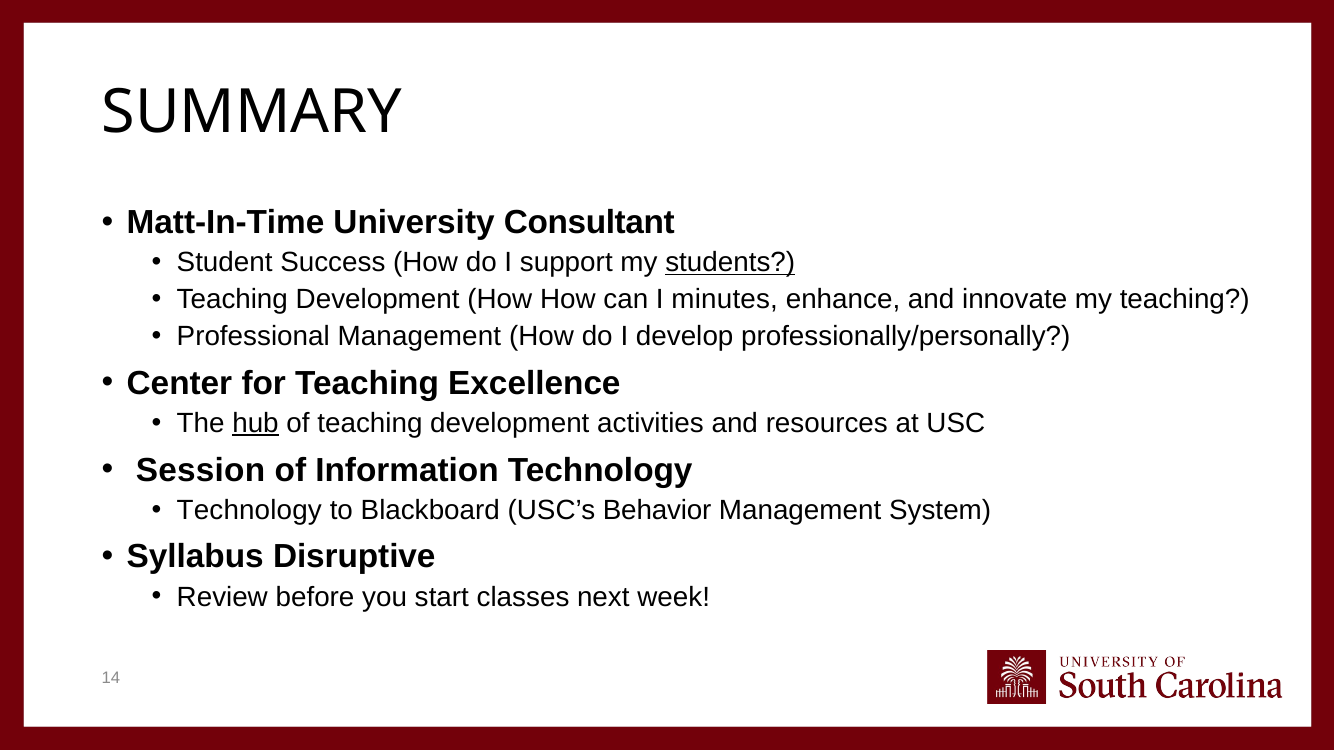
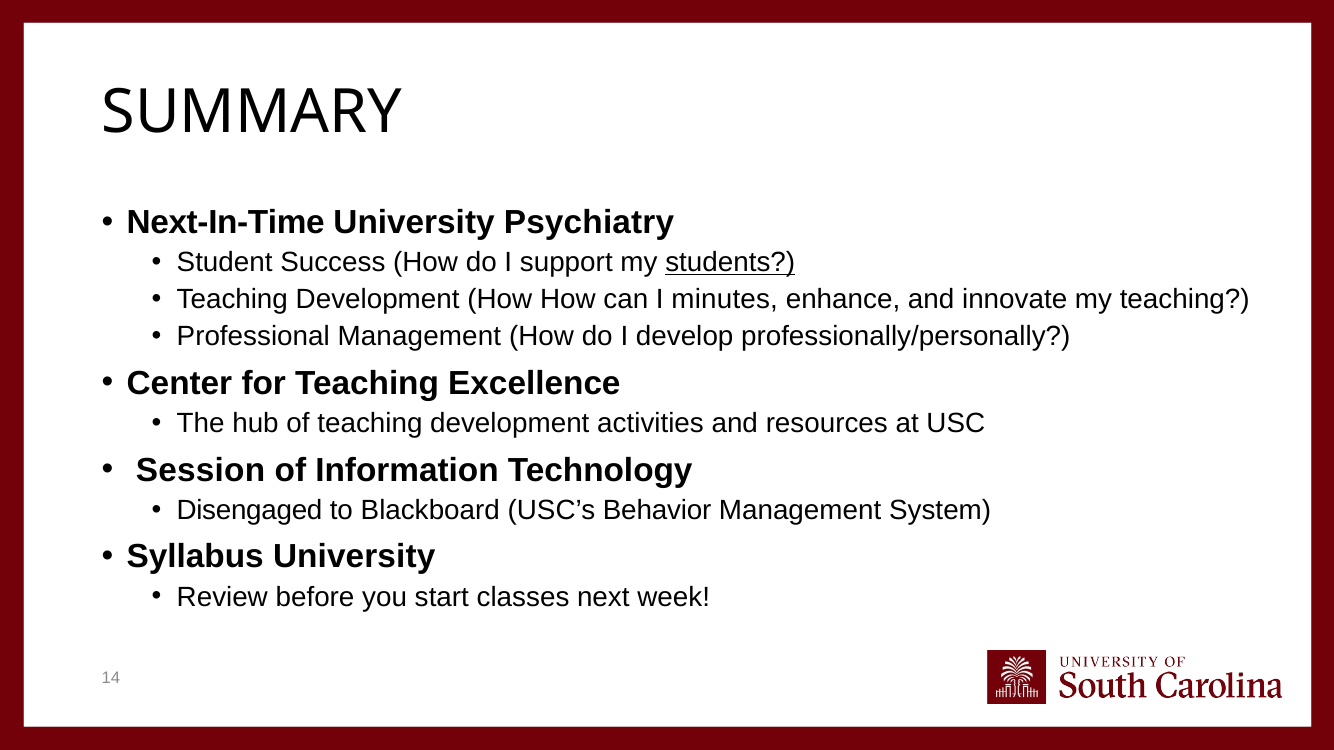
Matt-In-Time: Matt-In-Time -> Next-In-Time (226, 223)
Consultant: Consultant -> Psychiatry (589, 223)
hub underline: present -> none (256, 423)
Technology: Technology -> Disengaged (249, 510)
Syllabus Disruptive: Disruptive -> University (354, 557)
